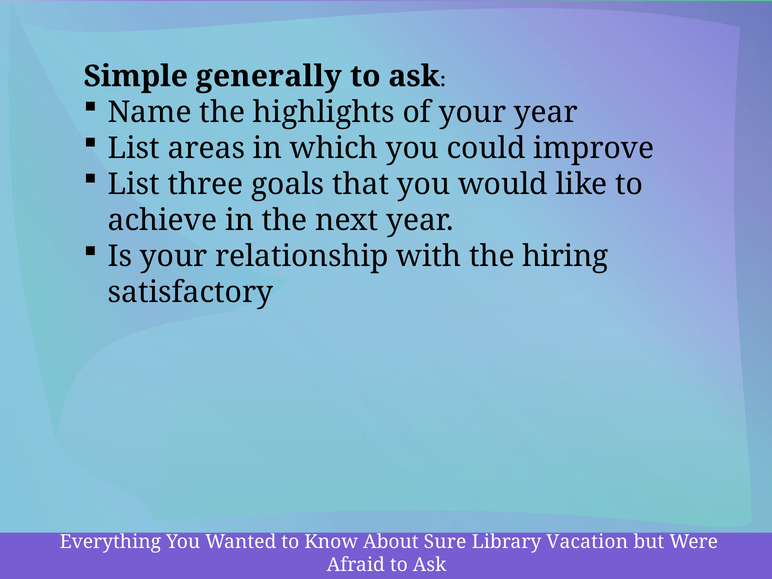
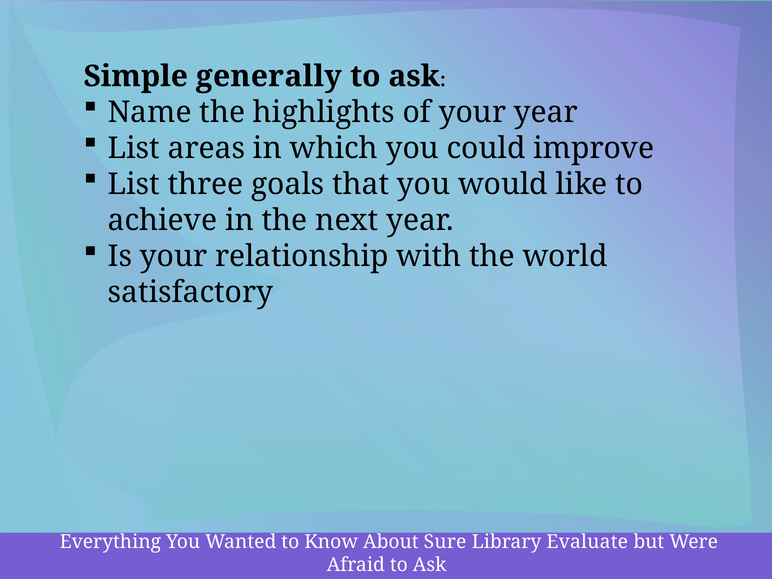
hiring: hiring -> world (565, 257)
Vacation: Vacation -> Evaluate (587, 542)
